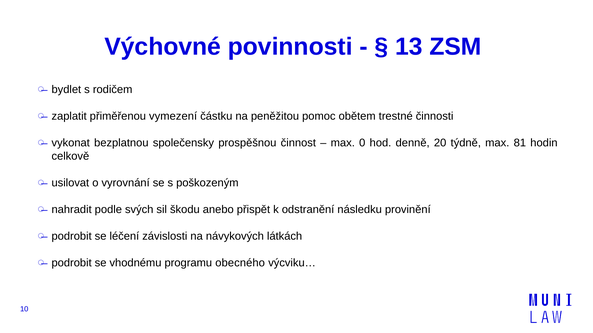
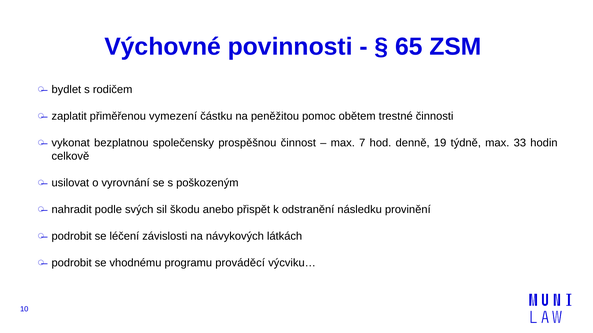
13: 13 -> 65 (409, 47)
0: 0 -> 7 (362, 143)
20: 20 -> 19 (440, 143)
81: 81 -> 33 (520, 143)
obecného: obecného -> prováděcí (240, 263)
